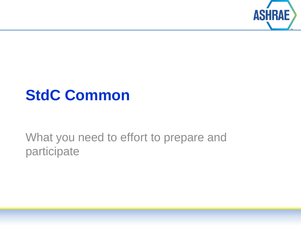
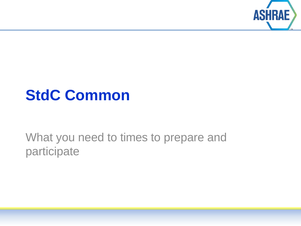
effort: effort -> times (134, 137)
